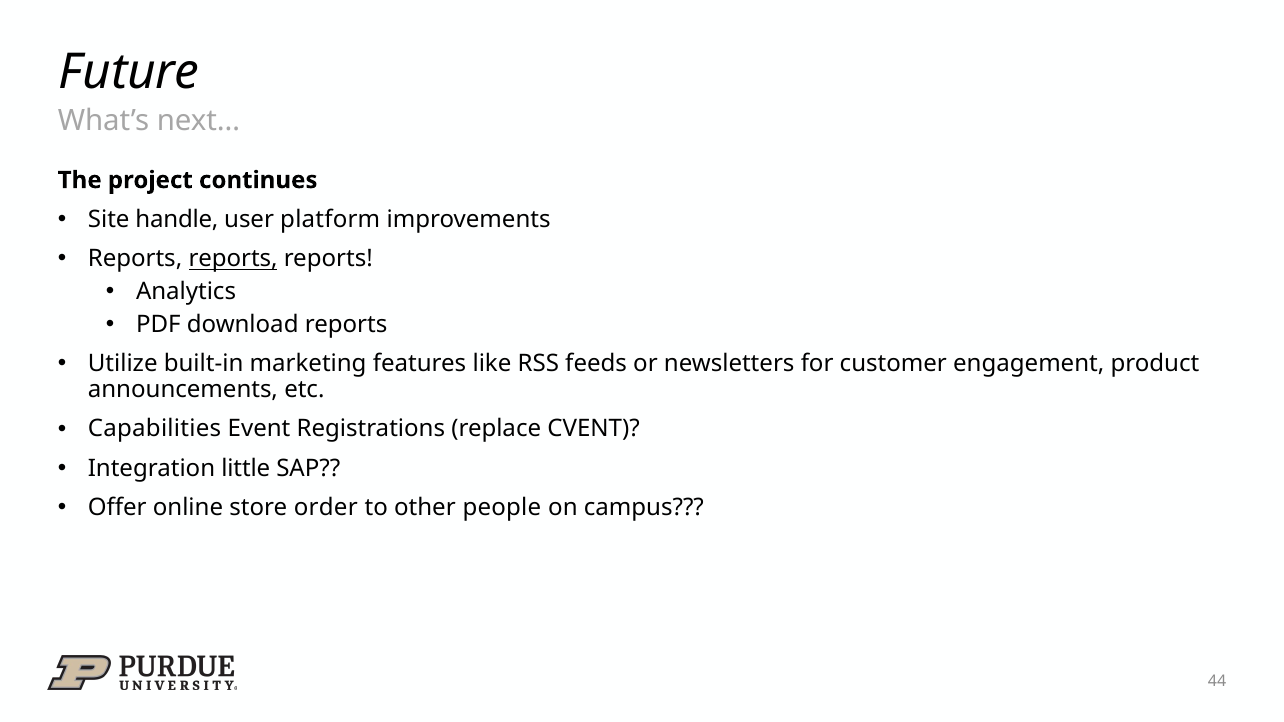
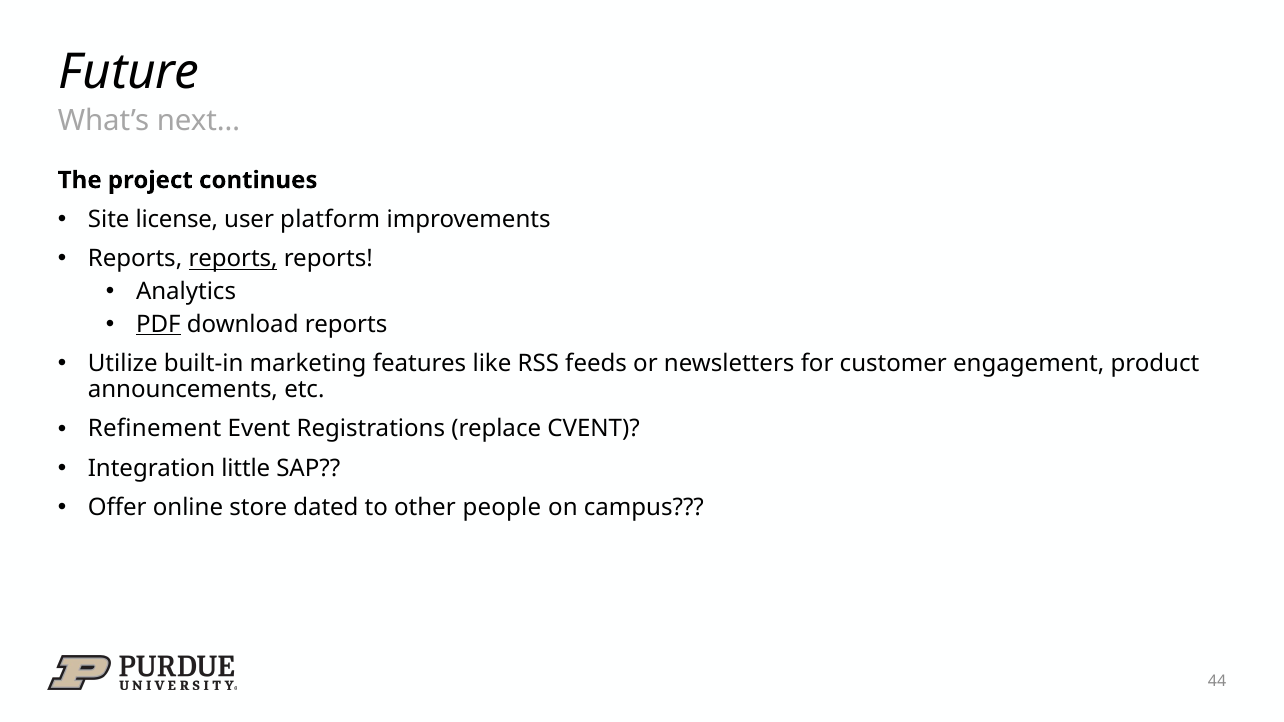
handle: handle -> license (177, 220)
PDF underline: none -> present (158, 324)
Capabilities: Capabilities -> Refinement (155, 429)
order: order -> dated (326, 508)
